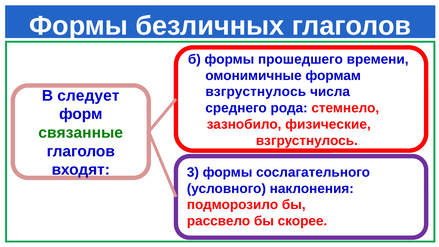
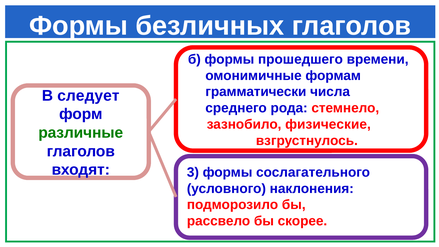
взгрустнулось: взгрустнулось -> грамматически (256, 92)
связанные: связанные -> различные (81, 133)
